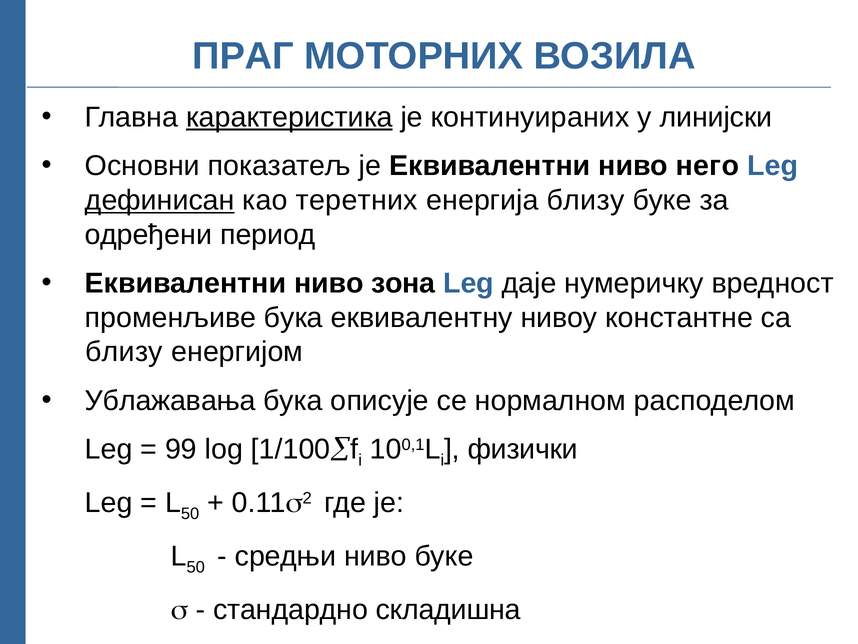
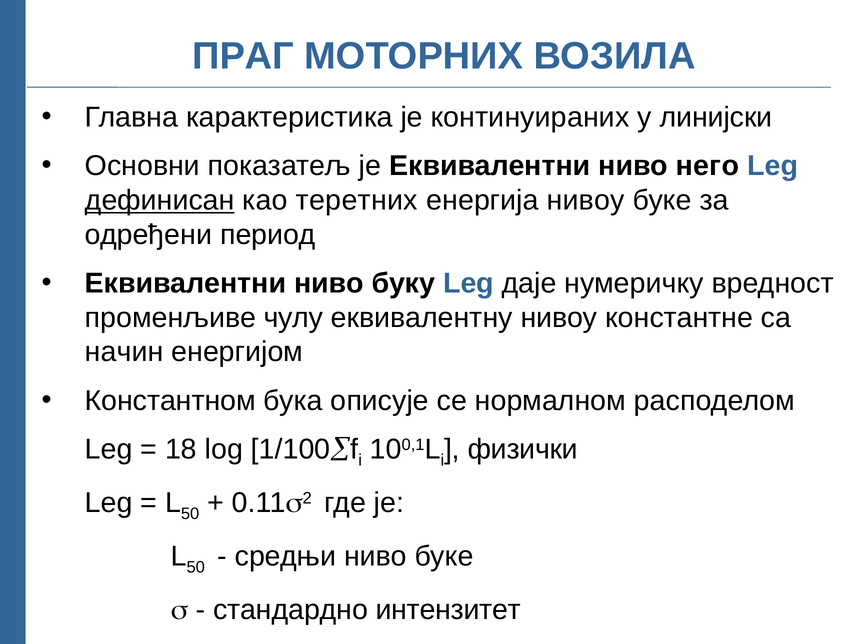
карактеристика underline: present -> none (289, 117)
енергија близу: близу -> нивоу (586, 200)
зона: зона -> буку (403, 283)
променљиве бука: бука -> чулу (294, 317)
близу: близу -> начин (124, 352)
Ублажавања: Ублажавања -> Константном (170, 400)
99: 99 -> 18 (181, 449)
складишна: складишна -> интензитет (448, 609)
